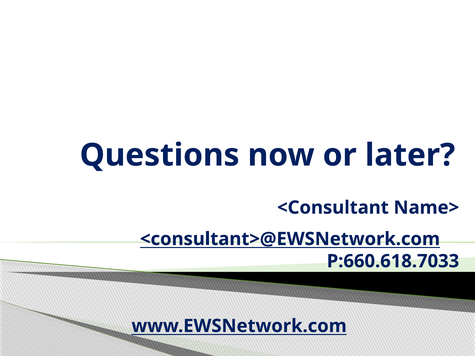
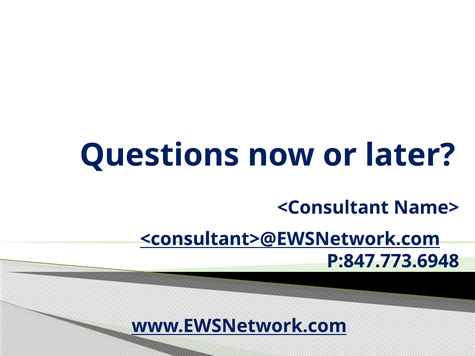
P:660.618.7033: P:660.618.7033 -> P:847.773.6948 (393, 261)
